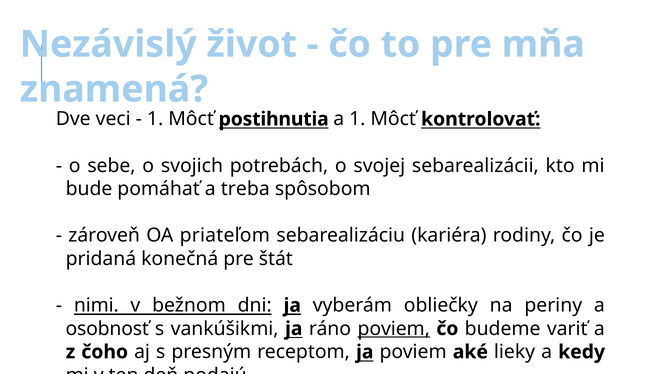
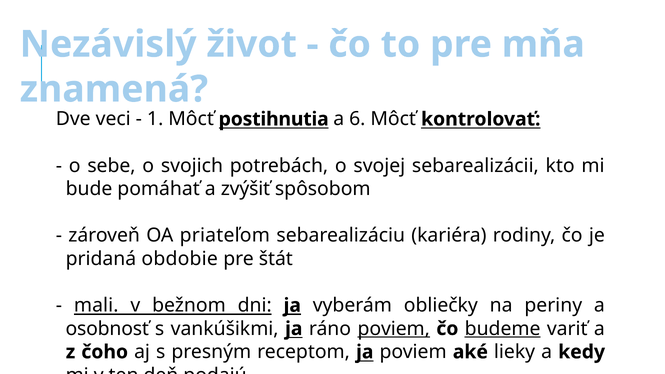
a 1: 1 -> 6 (357, 119)
treba: treba -> zvýšiť (245, 189)
konečná: konečná -> obdobie (180, 259)
nimi: nimi -> mali (96, 305)
budeme underline: none -> present (503, 329)
